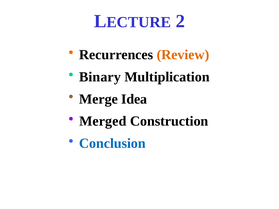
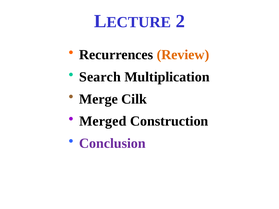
Binary: Binary -> Search (100, 77)
Idea: Idea -> Cilk (134, 99)
Conclusion colour: blue -> purple (112, 143)
